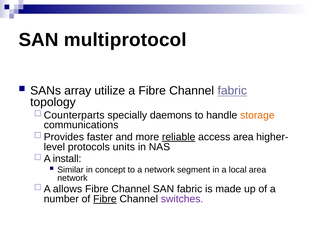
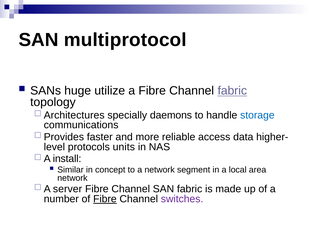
array: array -> huge (78, 91)
Counterparts: Counterparts -> Architectures (74, 115)
storage colour: orange -> blue (257, 115)
reliable underline: present -> none (179, 137)
access area: area -> data (243, 137)
allows: allows -> server (68, 189)
